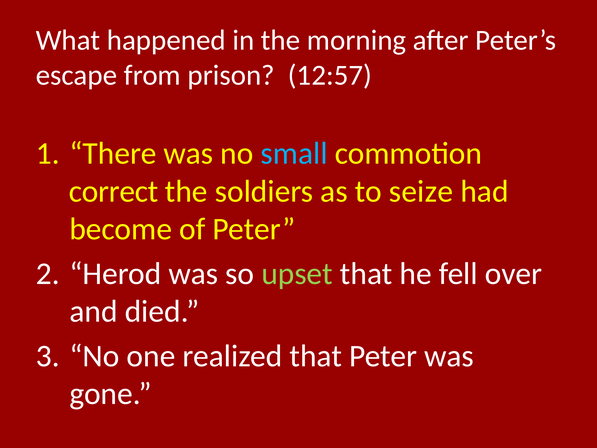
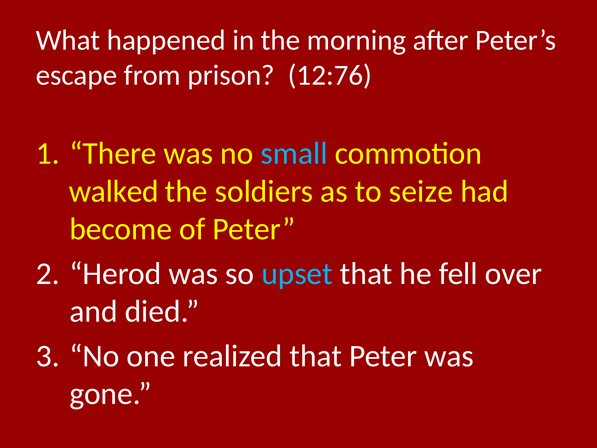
12:57: 12:57 -> 12:76 (330, 75)
correct: correct -> walked (114, 191)
upset colour: light green -> light blue (297, 274)
